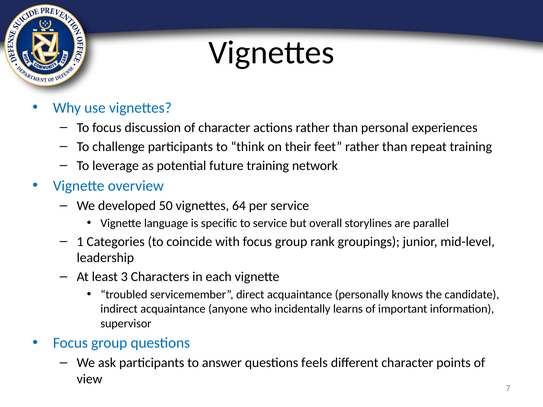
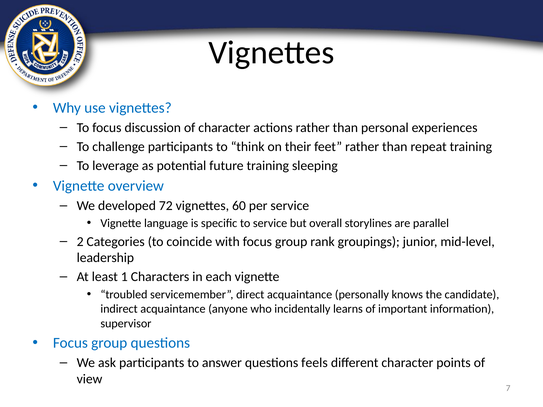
network: network -> sleeping (315, 166)
50: 50 -> 72 (166, 206)
64: 64 -> 60 (239, 206)
1: 1 -> 2 (80, 242)
3: 3 -> 1 (124, 277)
